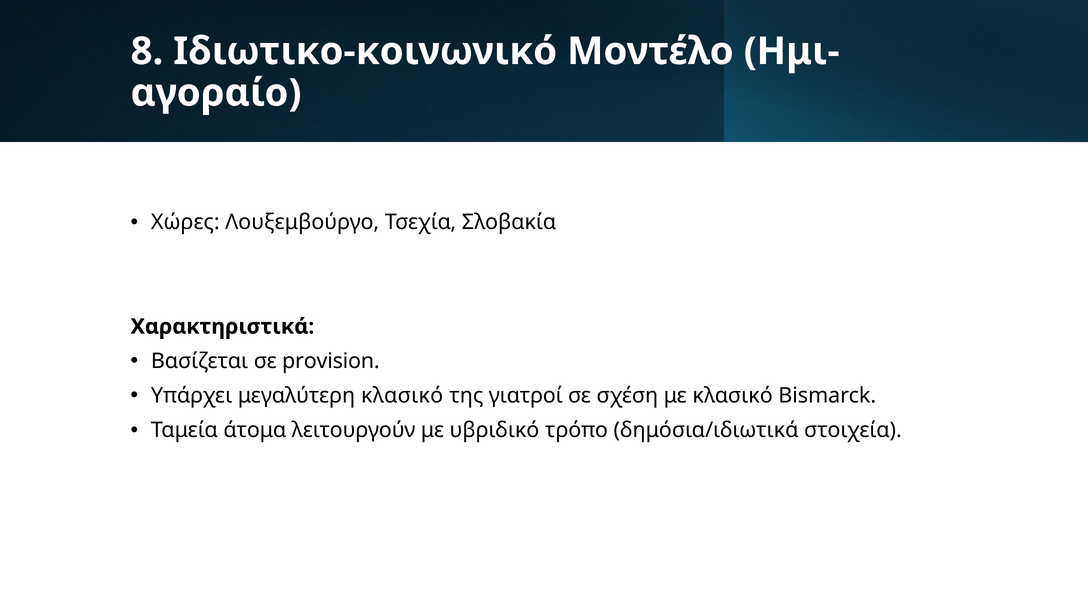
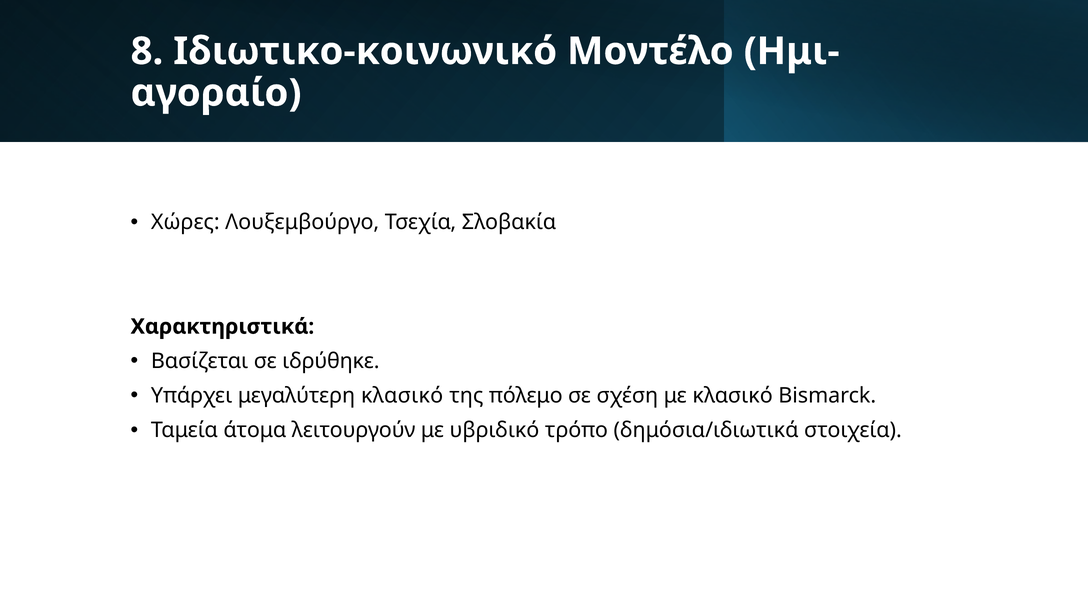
provision: provision -> ιδρύθηκε (331, 361)
γιατροί: γιατροί -> πόλεμο (526, 396)
